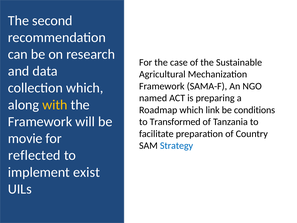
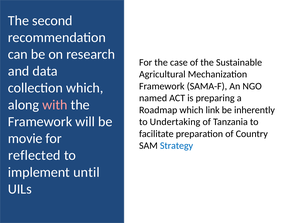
with colour: yellow -> pink (55, 105)
conditions: conditions -> inherently (254, 110)
Transformed: Transformed -> Undertaking (175, 122)
exist: exist -> until (86, 172)
